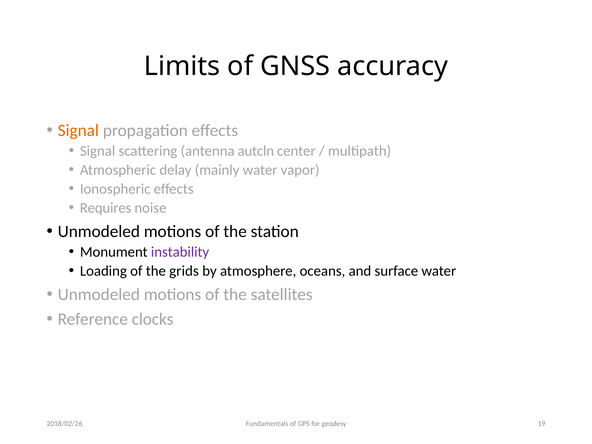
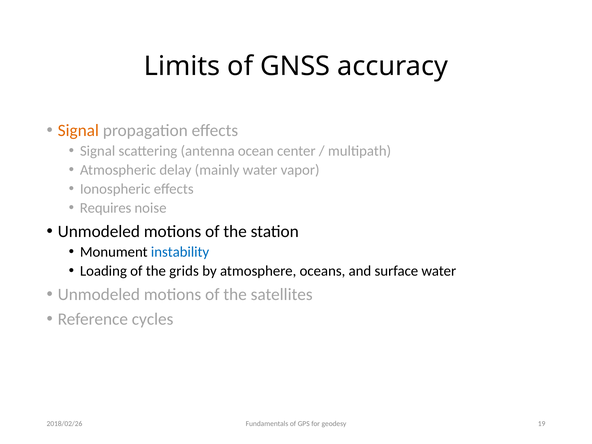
autcln: autcln -> ocean (256, 151)
instability colour: purple -> blue (180, 252)
clocks: clocks -> cycles (153, 319)
